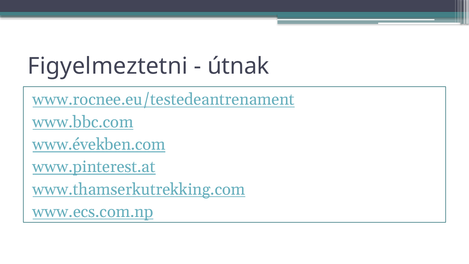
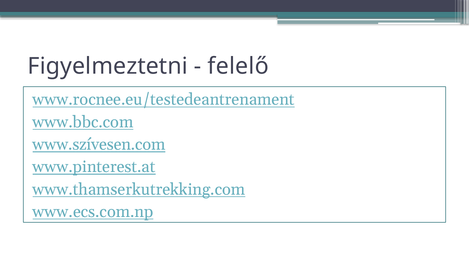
útnak: útnak -> felelő (238, 66)
www.években.com: www.években.com -> www.szívesen.com (99, 144)
